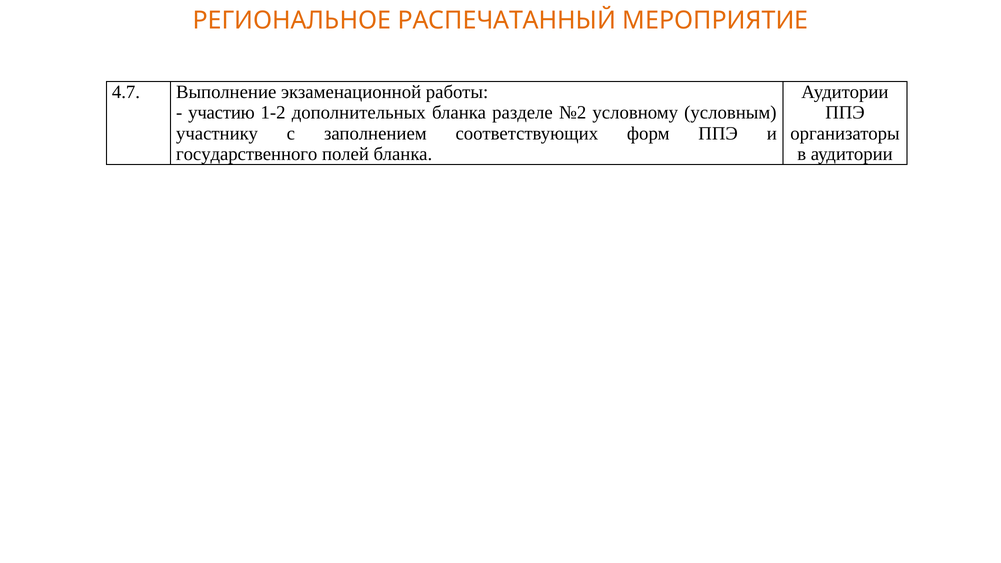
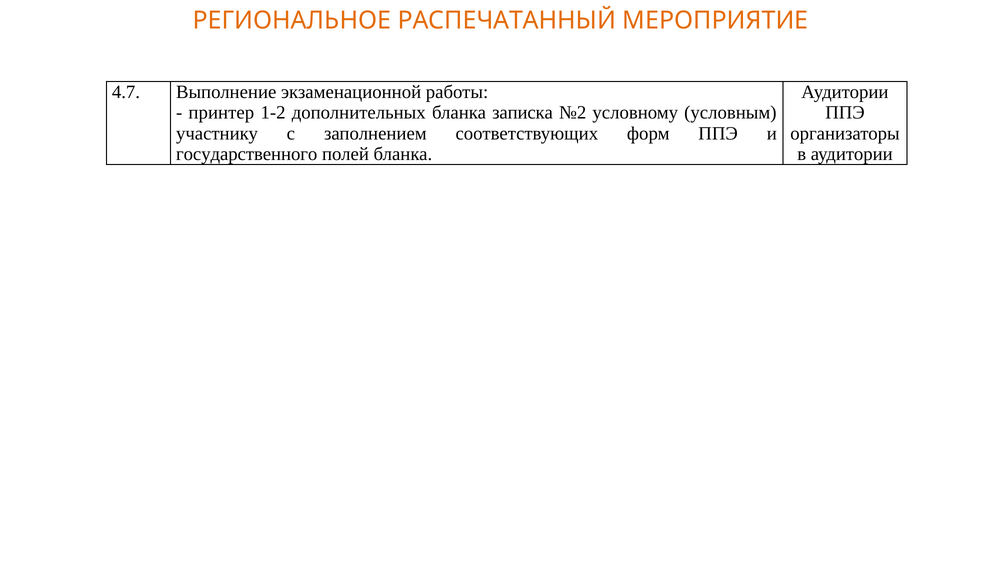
участию: участию -> принтер (221, 113)
разделе: разделе -> записка (523, 113)
